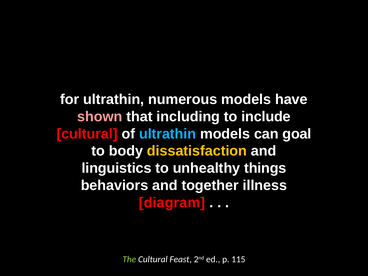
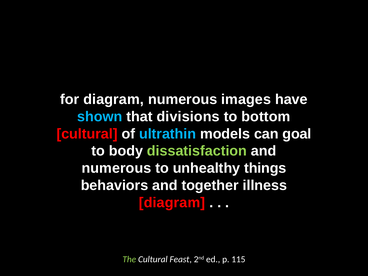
for ultrathin: ultrathin -> diagram (114, 99)
numerous models: models -> images (246, 99)
shown colour: pink -> light blue (100, 117)
including: including -> divisions (188, 117)
include: include -> bottom (266, 117)
dissatisfaction colour: yellow -> light green (197, 151)
linguistics: linguistics -> numerous (116, 168)
